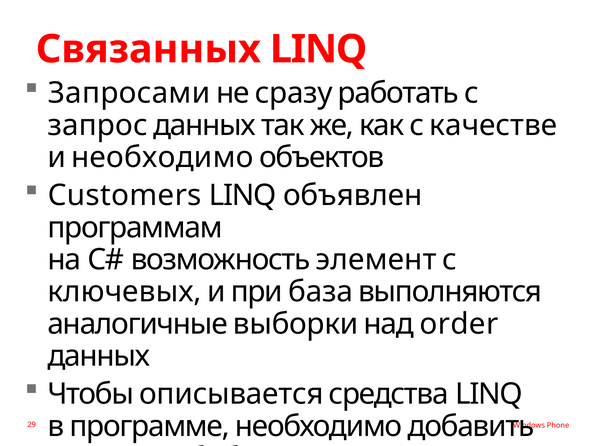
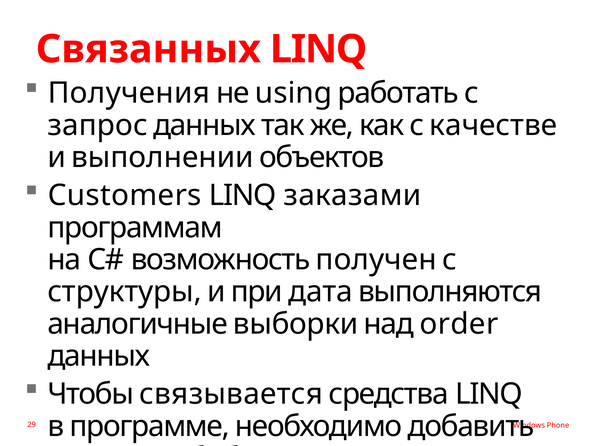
Запросами: Запросами -> Получения (129, 93)
сразу: сразу -> using (294, 93)
и необходимо: необходимо -> выполнении (162, 157)
объявлен: объявлен -> заказами (352, 196)
элемент: элемент -> получен (376, 260)
ключевых: ключевых -> структуры (125, 292)
база: база -> дата (320, 292)
описывается: описывается -> связывается (231, 394)
